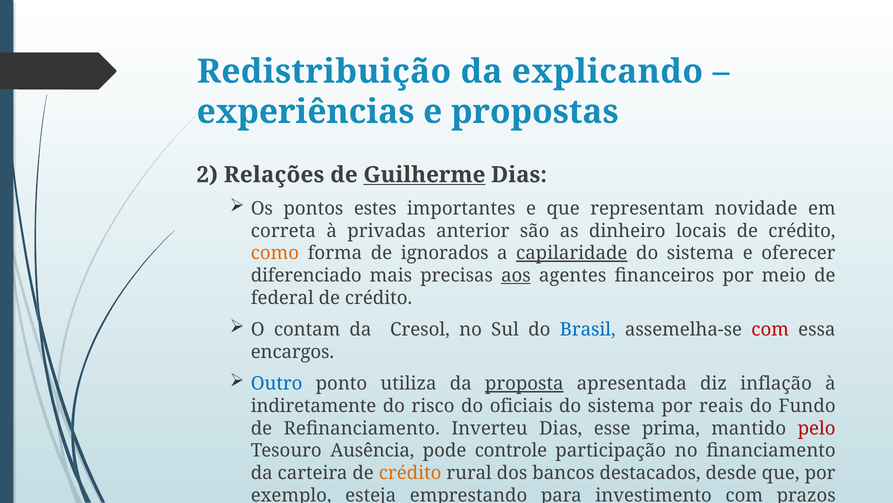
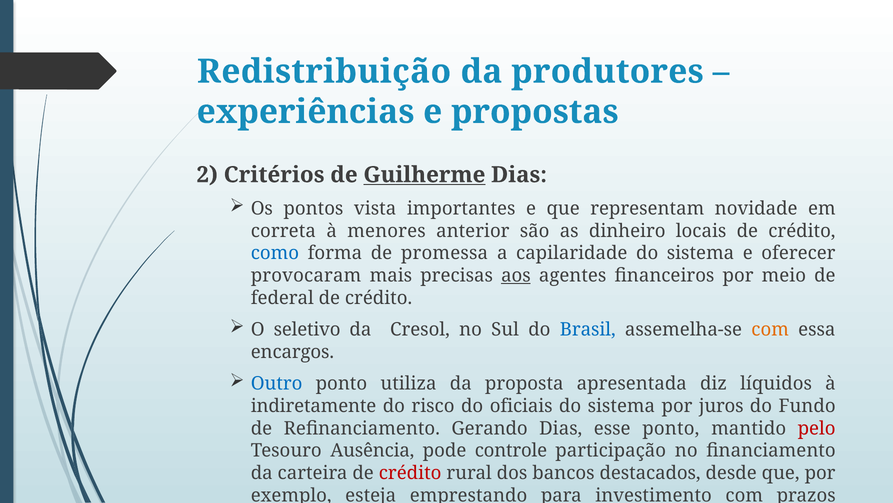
explicando: explicando -> produtores (607, 72)
Relações: Relações -> Critérios (274, 175)
estes: estes -> vista (375, 208)
privadas: privadas -> menores (386, 231)
como colour: orange -> blue (275, 253)
ignorados: ignorados -> promessa (445, 253)
capilaridade underline: present -> none (572, 253)
diferenciado: diferenciado -> provocaram (306, 275)
contam: contam -> seletivo (307, 329)
com colour: red -> orange (770, 329)
proposta underline: present -> none (524, 383)
inflação: inflação -> líquidos (776, 383)
reais: reais -> juros (721, 405)
Inverteu: Inverteu -> Gerando (490, 428)
esse prima: prima -> ponto (671, 428)
crédito colour: orange -> red (410, 472)
